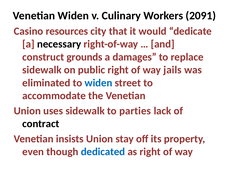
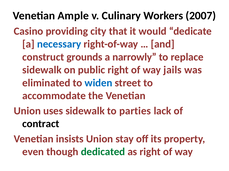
Venetian Widen: Widen -> Ample (73, 16)
2091: 2091 -> 2007 (201, 16)
resources: resources -> providing (67, 31)
necessary colour: black -> blue (59, 44)
damages: damages -> narrowly (135, 57)
dedicated colour: blue -> green (103, 152)
